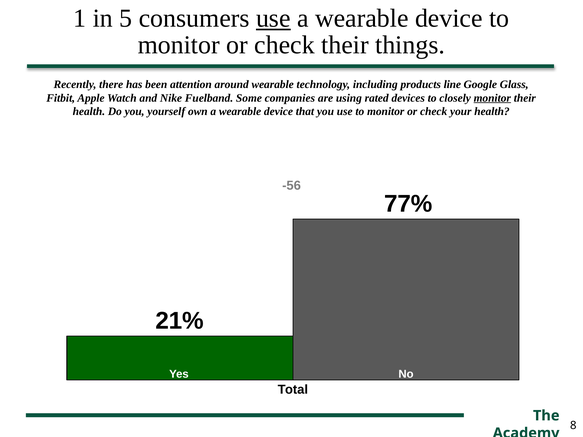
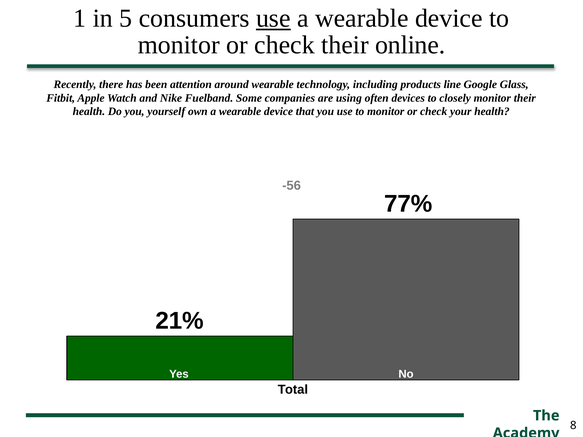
things: things -> online (410, 45)
rated: rated -> often (377, 98)
monitor underline: present -> none (492, 98)
